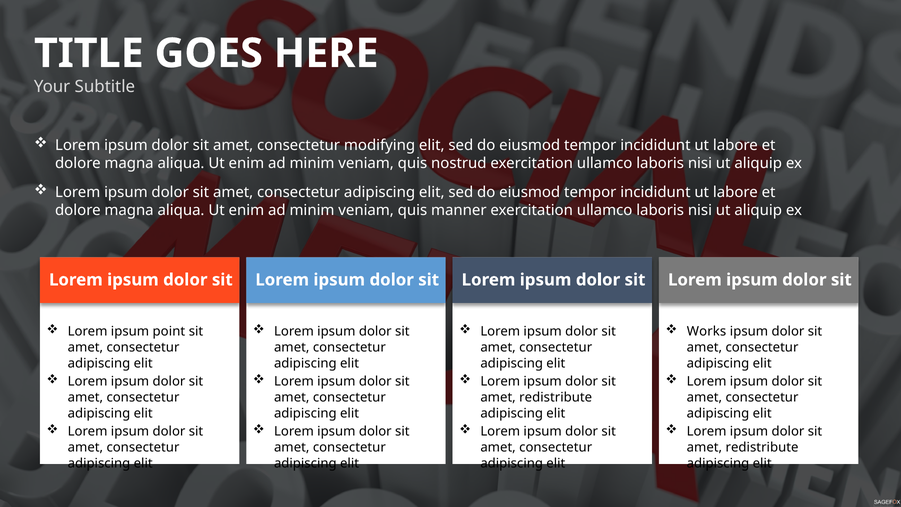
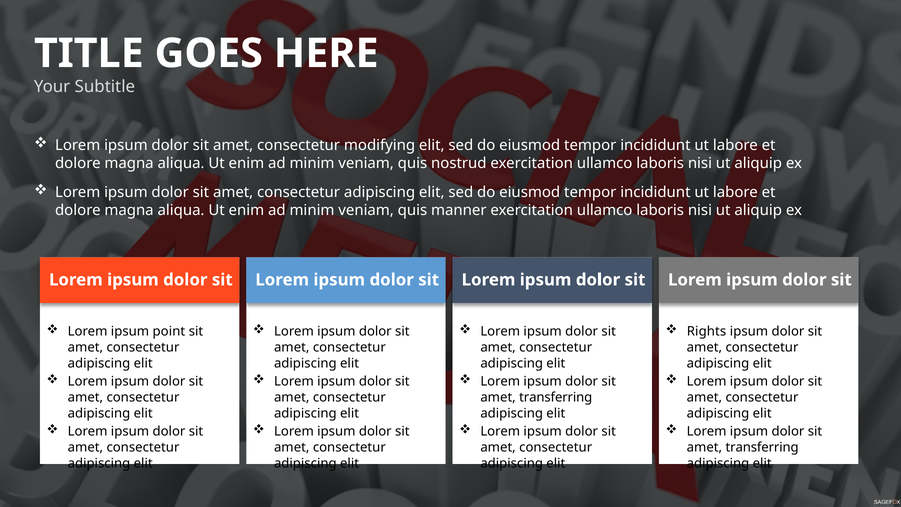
Works: Works -> Rights (707, 332)
redistribute: redistribute -> transferring (556, 397)
redistribute: redistribute -> transferring (762, 447)
